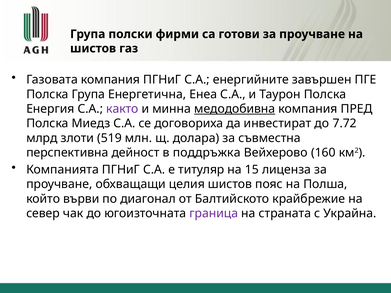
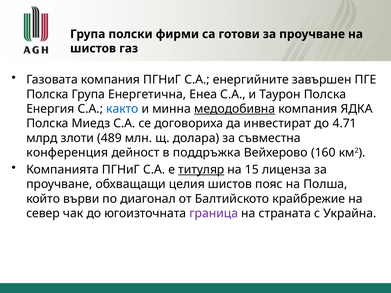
както colour: purple -> blue (122, 109)
ПРЕД: ПРЕД -> ЯДКА (357, 109)
7.72: 7.72 -> 4.71 (345, 124)
519: 519 -> 489 (109, 138)
перспективна: перспективна -> конференция (67, 153)
титуляр underline: none -> present (201, 170)
